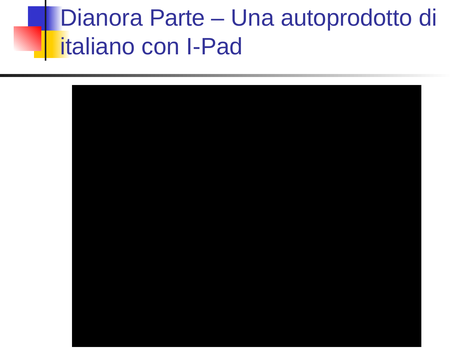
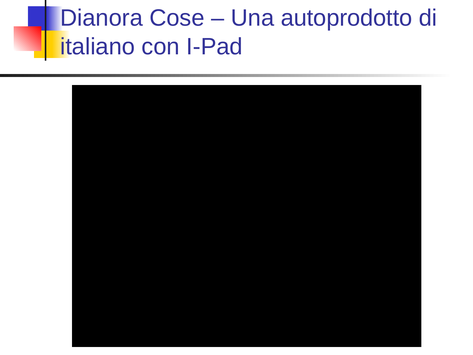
Parte: Parte -> Cose (177, 18)
